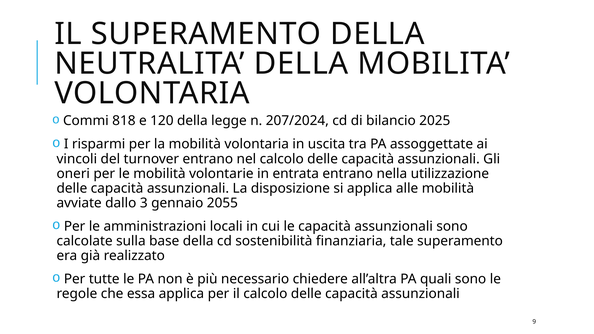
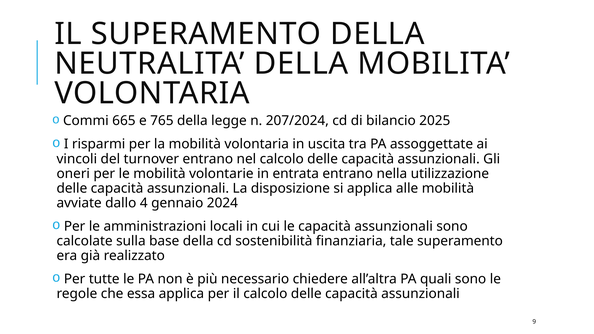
818: 818 -> 665 (124, 121)
120: 120 -> 765 (162, 121)
3: 3 -> 4 (144, 203)
2055: 2055 -> 2024 (222, 203)
